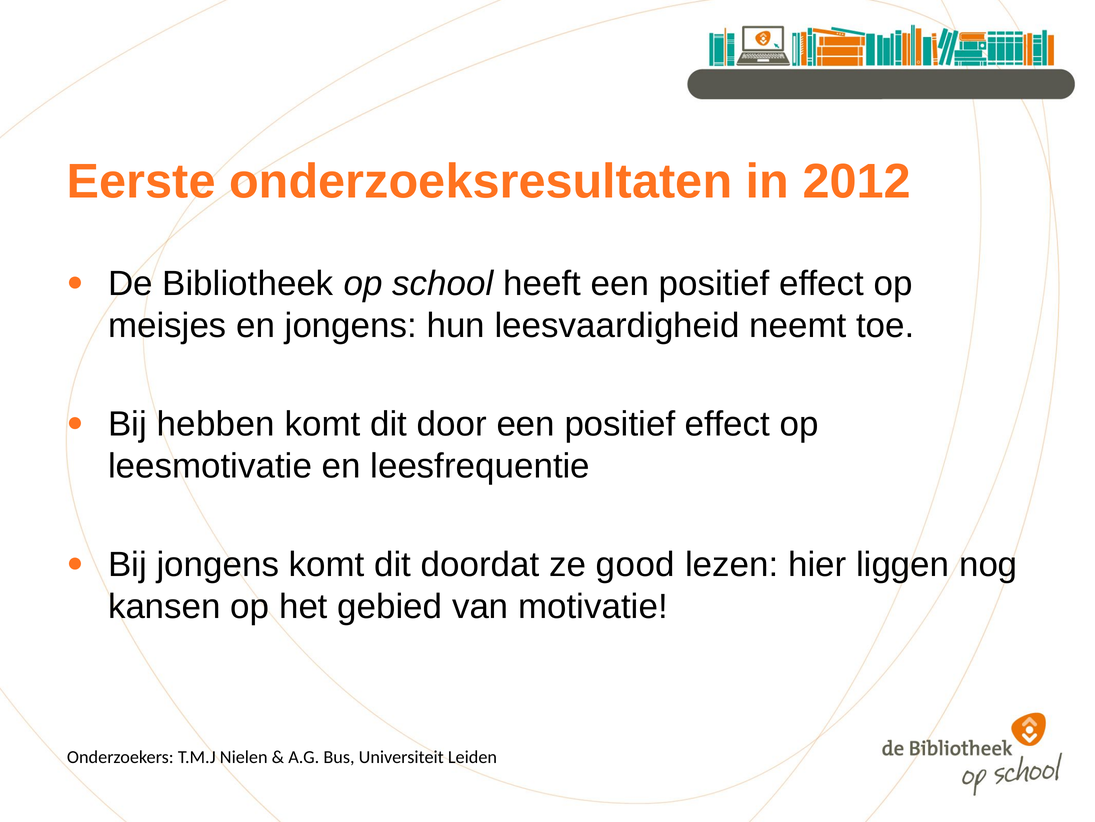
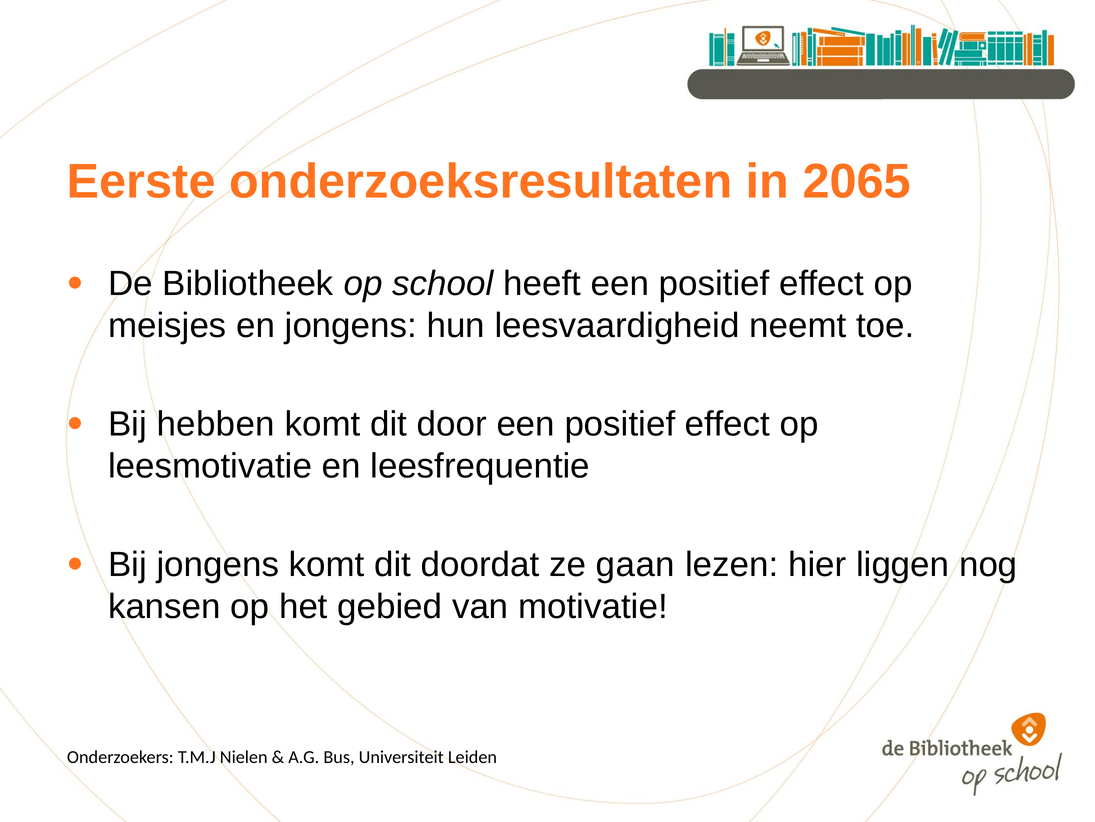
2012: 2012 -> 2065 (857, 182)
good: good -> gaan (635, 564)
